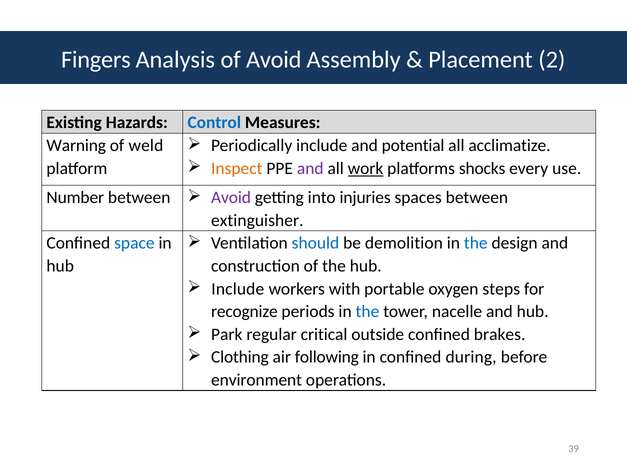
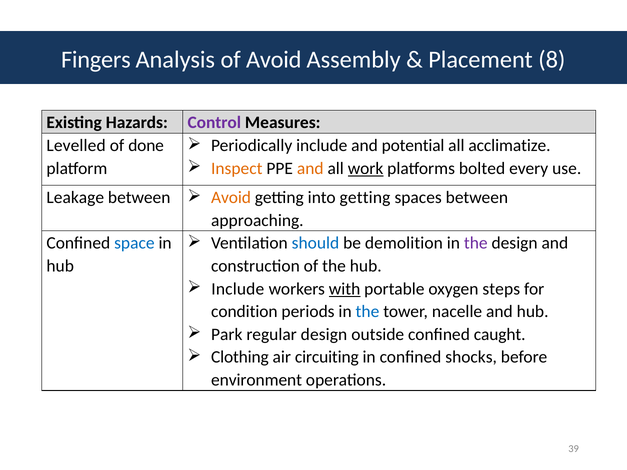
2: 2 -> 8 (552, 60)
Control colour: blue -> purple (214, 123)
Warning: Warning -> Levelled (76, 146)
weld: weld -> done (146, 146)
and colour: purple -> orange (310, 168)
shocks: shocks -> bolted (482, 168)
Number: Number -> Leakage (75, 198)
Avoid colour: purple -> orange (231, 198)
into injuries: injuries -> getting (365, 198)
extinguisher: extinguisher -> approaching (257, 221)
the colour: blue -> purple (476, 243)
with underline: none -> present (345, 289)
recognize: recognize -> condition (244, 312)
regular critical: critical -> design (324, 335)
brakes: brakes -> caught (500, 335)
following: following -> circuiting (327, 357)
during: during -> shocks (471, 357)
